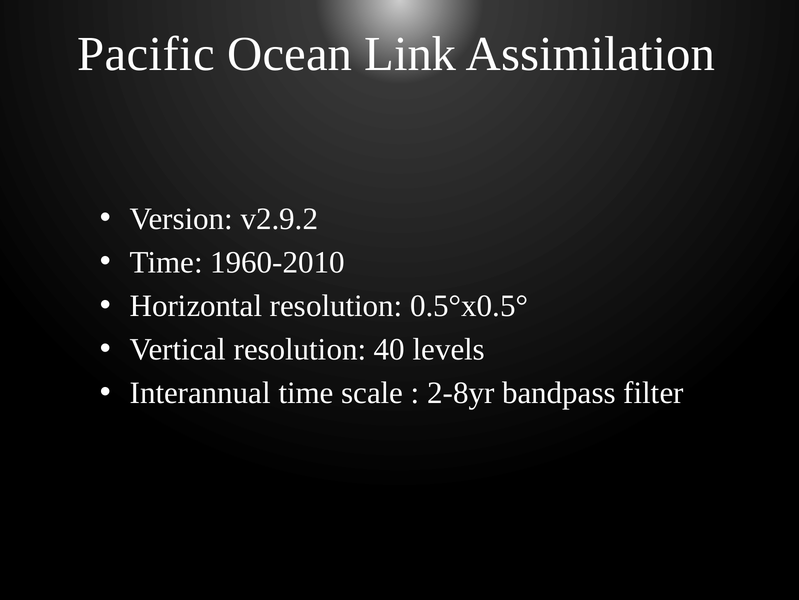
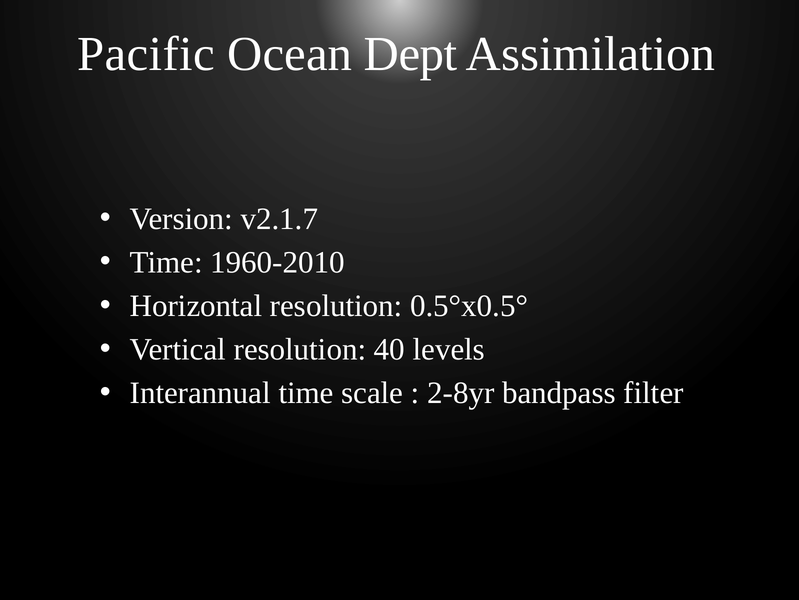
Link: Link -> Dept (411, 54)
v2.9.2: v2.9.2 -> v2.1.7 (279, 218)
